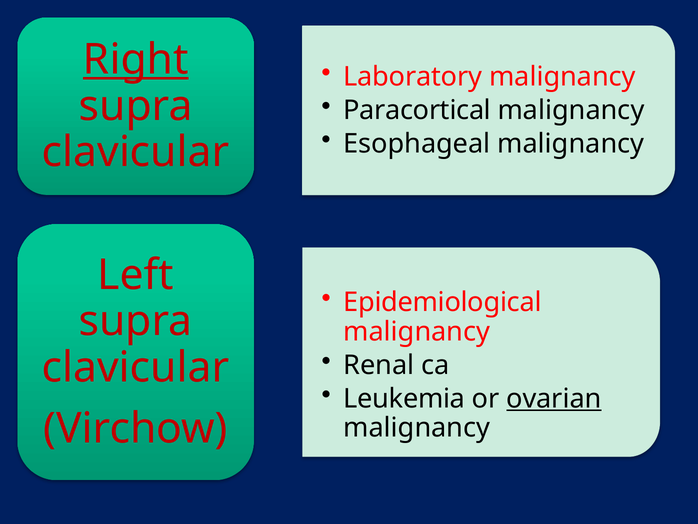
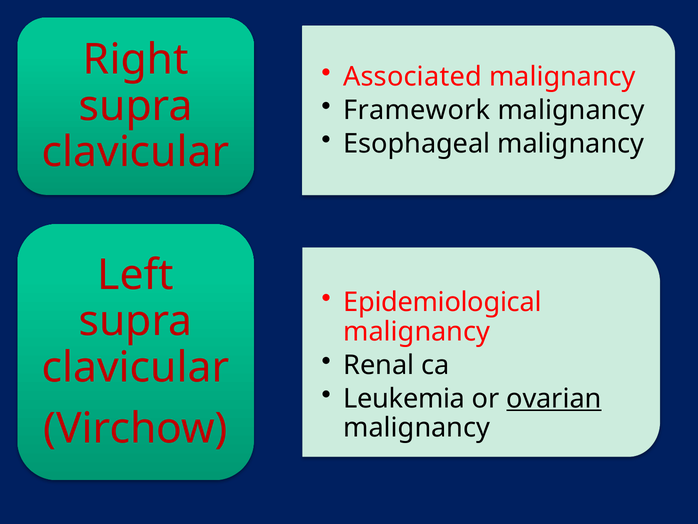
Right underline: present -> none (136, 60)
Laboratory: Laboratory -> Associated (413, 77)
Paracortical: Paracortical -> Framework (417, 110)
